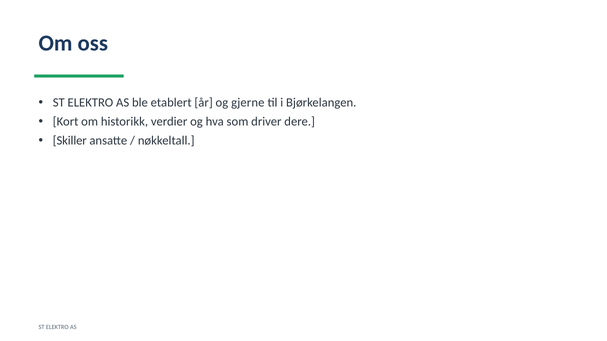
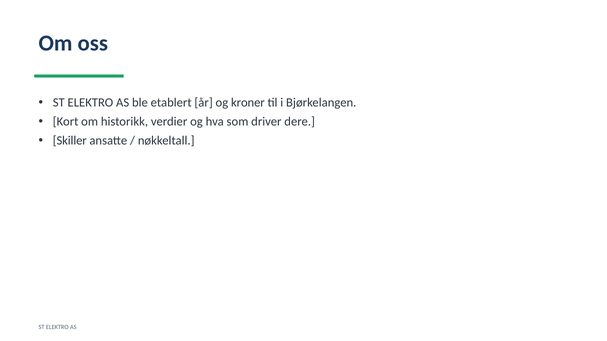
gjerne: gjerne -> kroner (248, 103)
